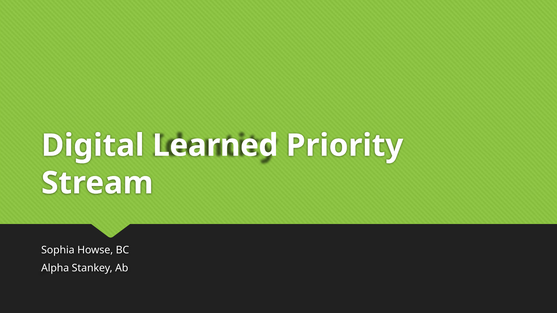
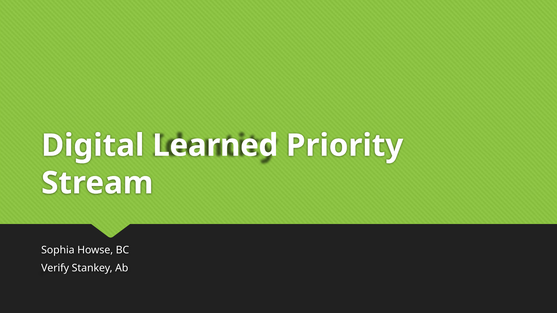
Alpha: Alpha -> Verify (55, 268)
